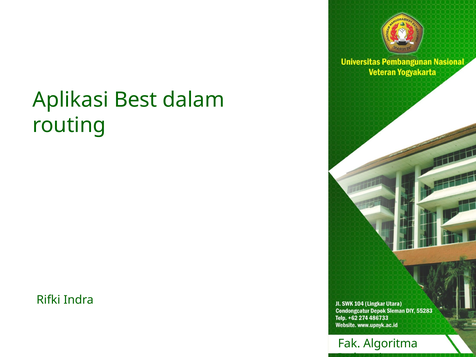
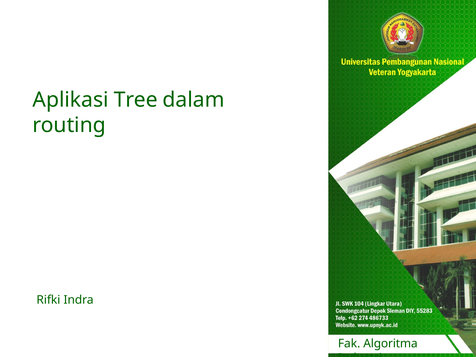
Best: Best -> Tree (136, 100)
